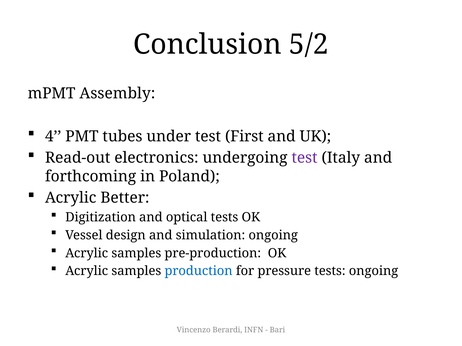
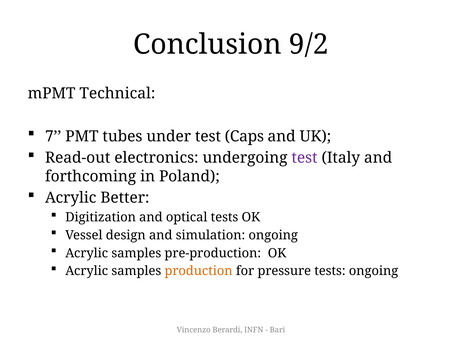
5/2: 5/2 -> 9/2 (309, 45)
Assembly: Assembly -> Technical (117, 93)
4: 4 -> 7 (53, 137)
First: First -> Caps (244, 137)
production colour: blue -> orange (199, 271)
